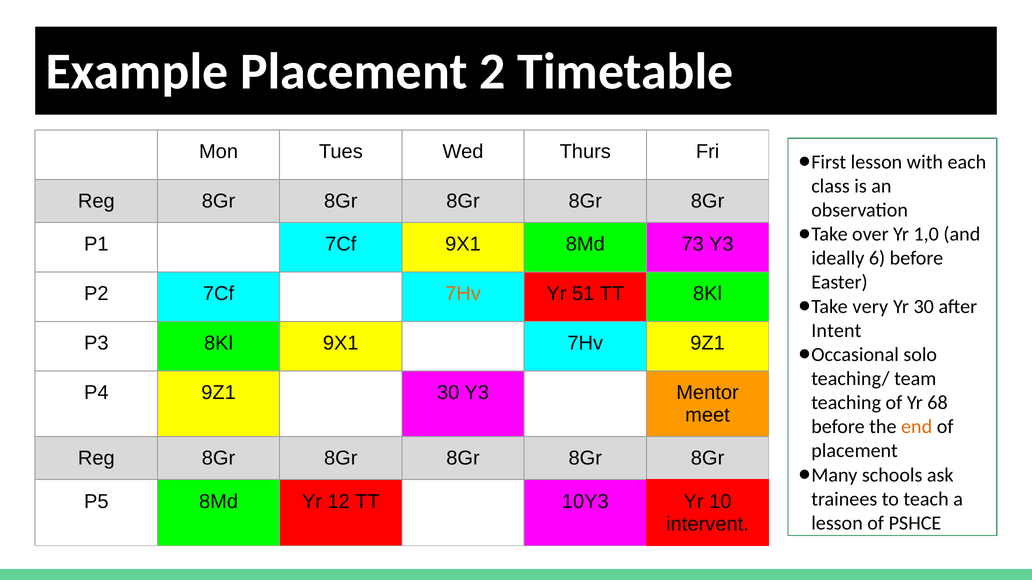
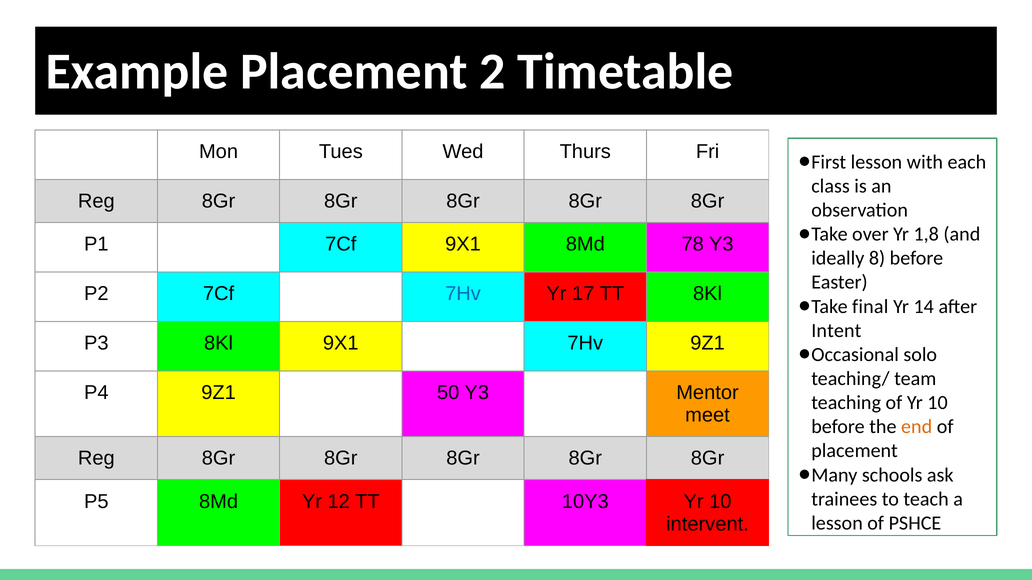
1,0: 1,0 -> 1,8 (926, 234)
73: 73 -> 78 (693, 245)
6: 6 -> 8 (877, 259)
7Hv colour: orange -> blue (463, 294)
51: 51 -> 17 (583, 294)
very: very -> final (870, 307)
Yr 30: 30 -> 14 (924, 307)
9Z1 30: 30 -> 50 (448, 393)
of Yr 68: 68 -> 10 (938, 403)
